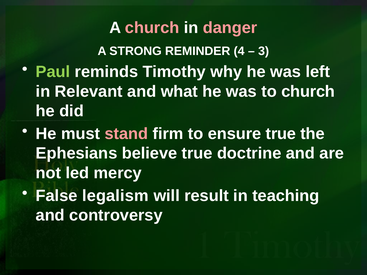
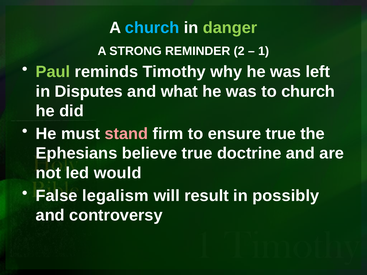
church colour: pink -> light blue (152, 28)
danger colour: pink -> light green (230, 28)
4: 4 -> 2 (239, 51)
3: 3 -> 1 (264, 51)
Relevant: Relevant -> Disputes (89, 92)
mercy: mercy -> would (118, 173)
teaching: teaching -> possibly (286, 196)
